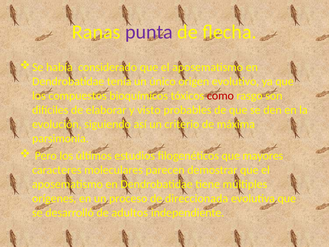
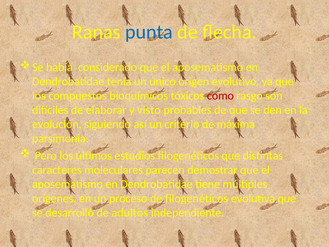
punta colour: purple -> blue (149, 32)
mayores: mayores -> distintas (263, 156)
de direccionada: direccionada -> filogenéticos (197, 198)
